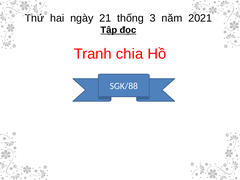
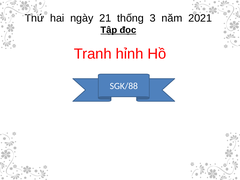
chia: chia -> hỉnh (130, 54)
